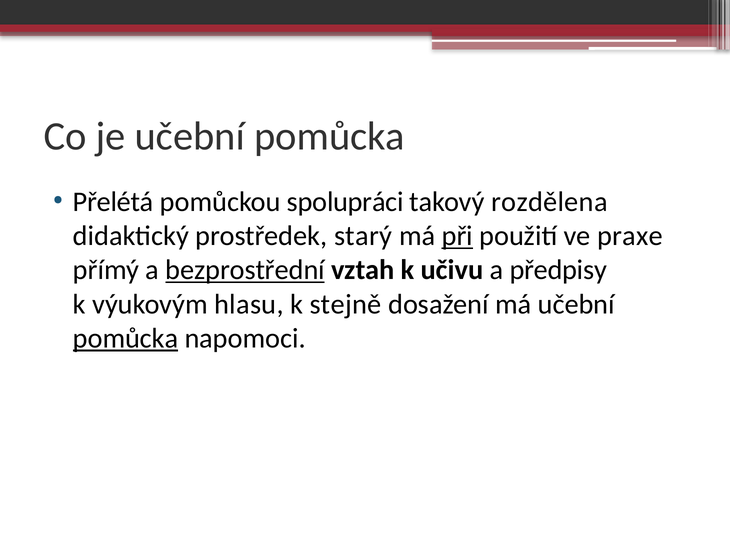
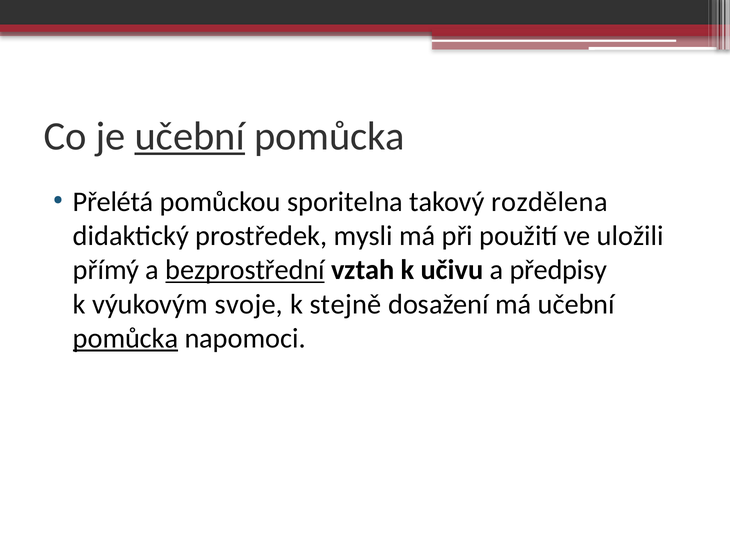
učební underline: none -> present (190, 137)
spolupráci: spolupráci -> sporitelna (345, 202)
starý: starý -> mysli (363, 236)
při underline: present -> none (457, 236)
praxe: praxe -> uložili (630, 236)
hlasu: hlasu -> svoje (249, 304)
